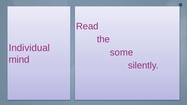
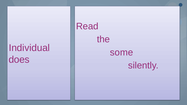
mind: mind -> does (19, 60)
